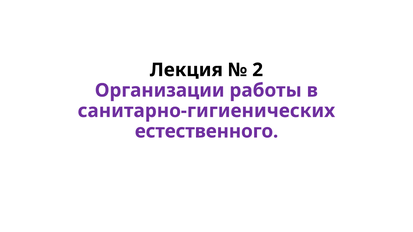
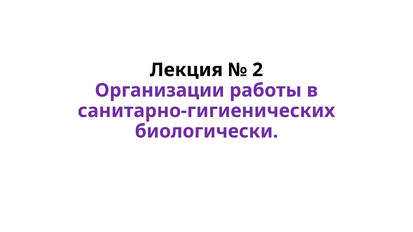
естественного: естественного -> биологически (206, 131)
